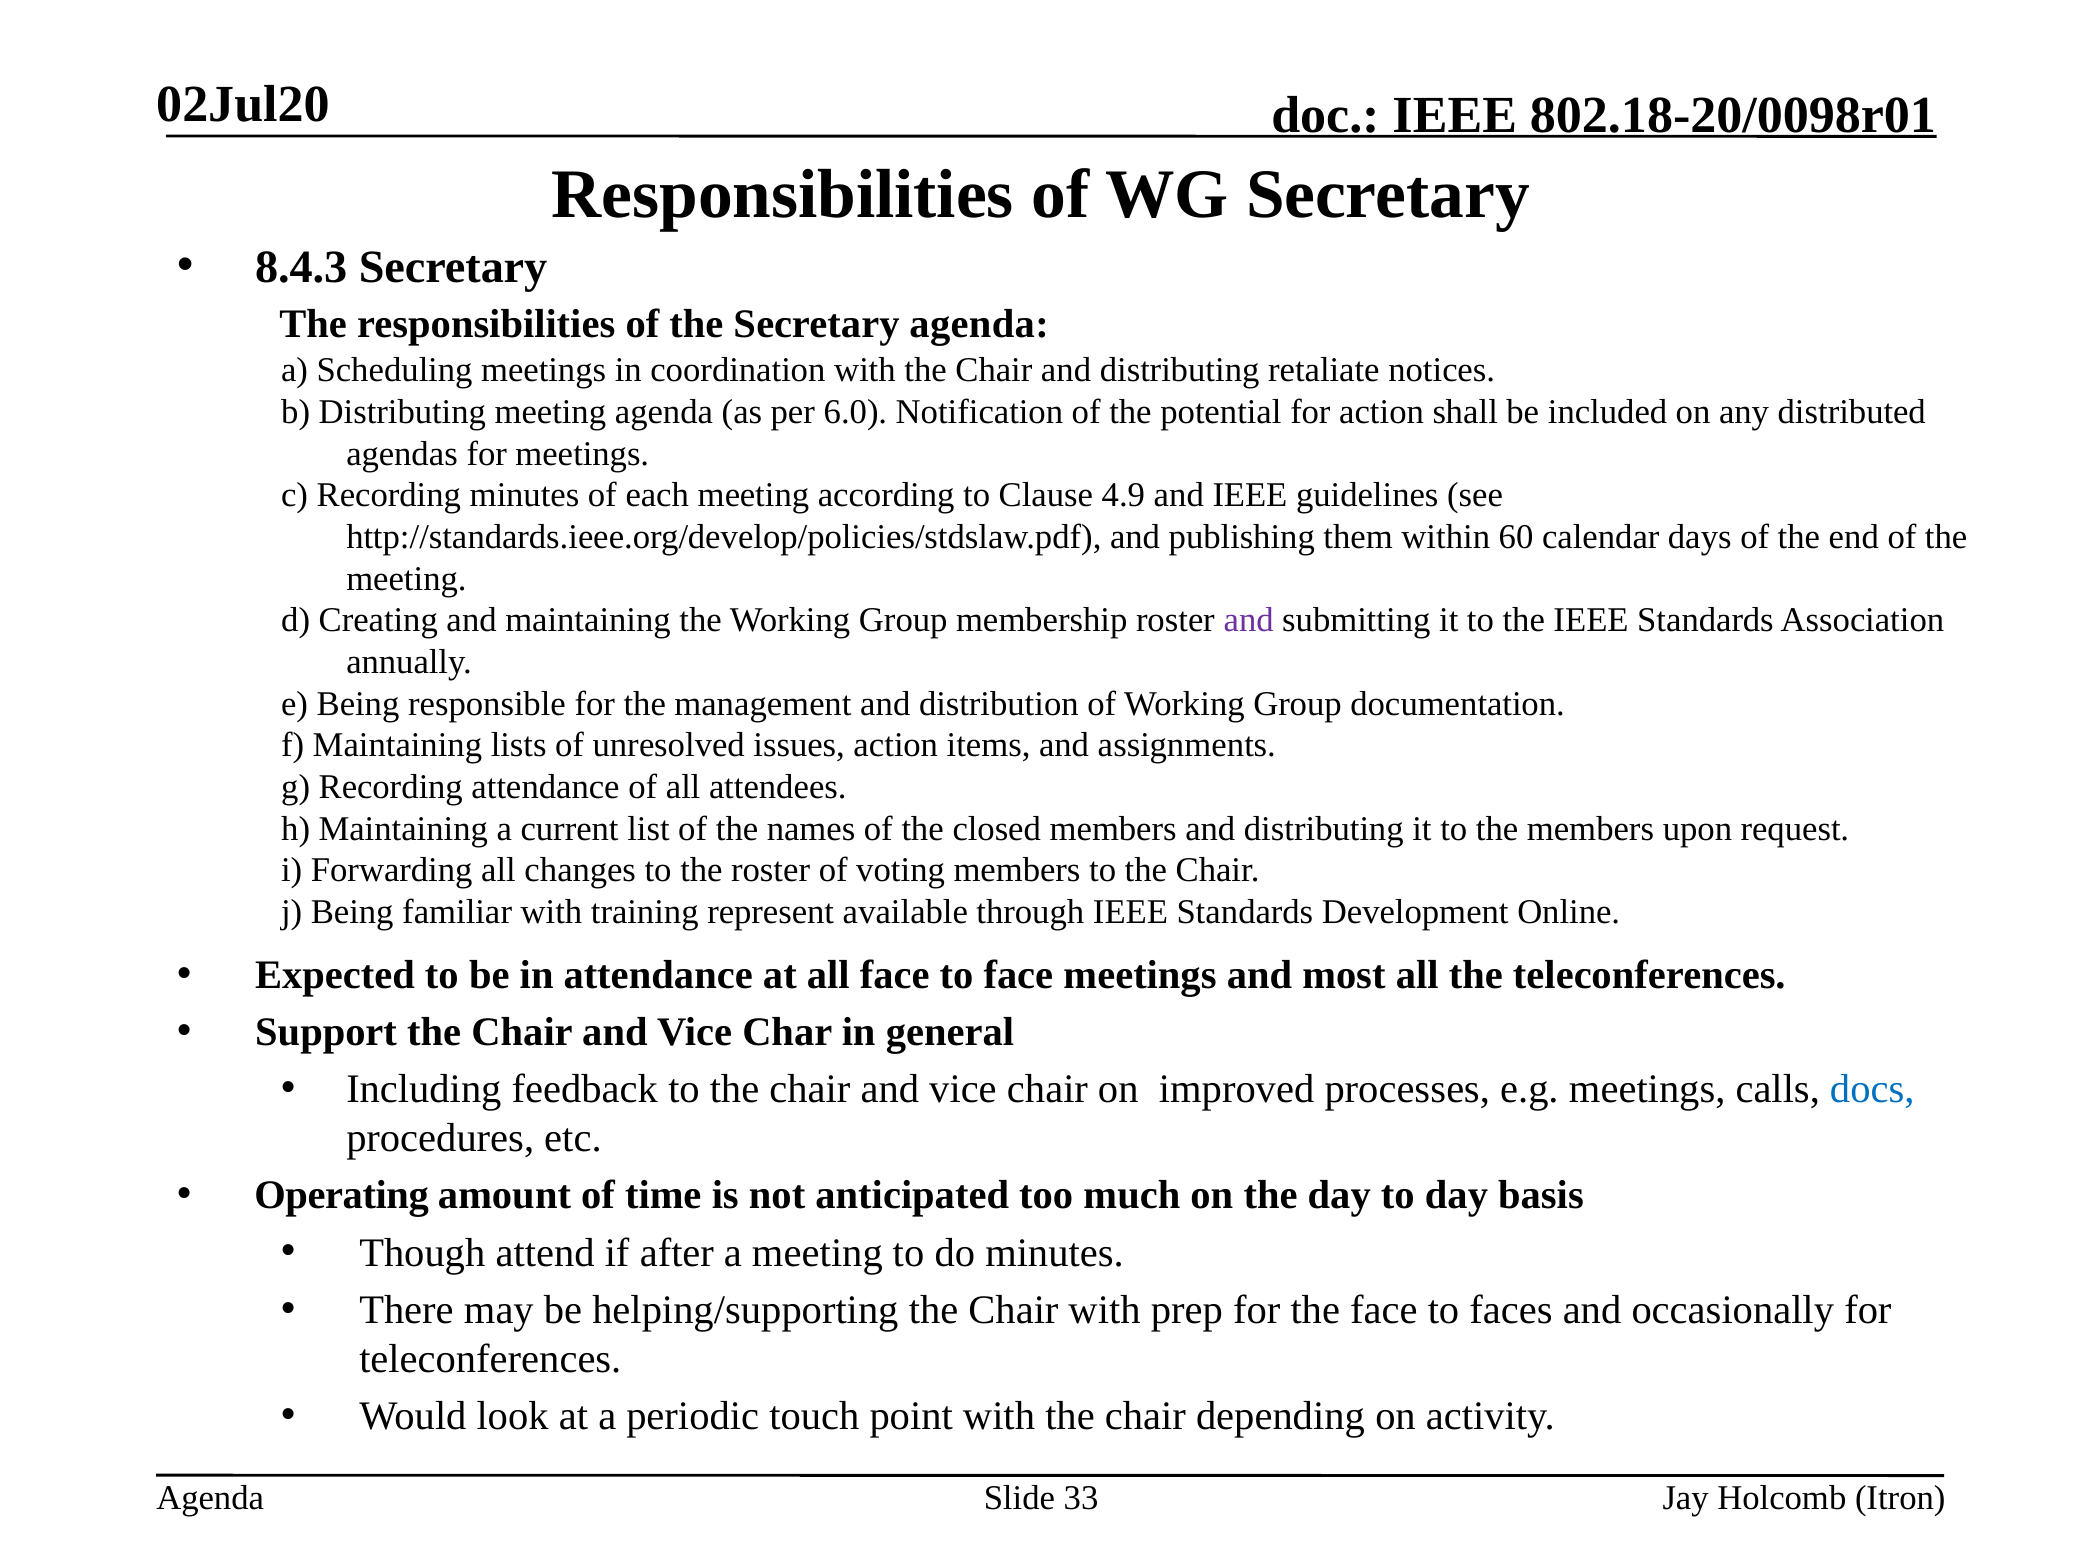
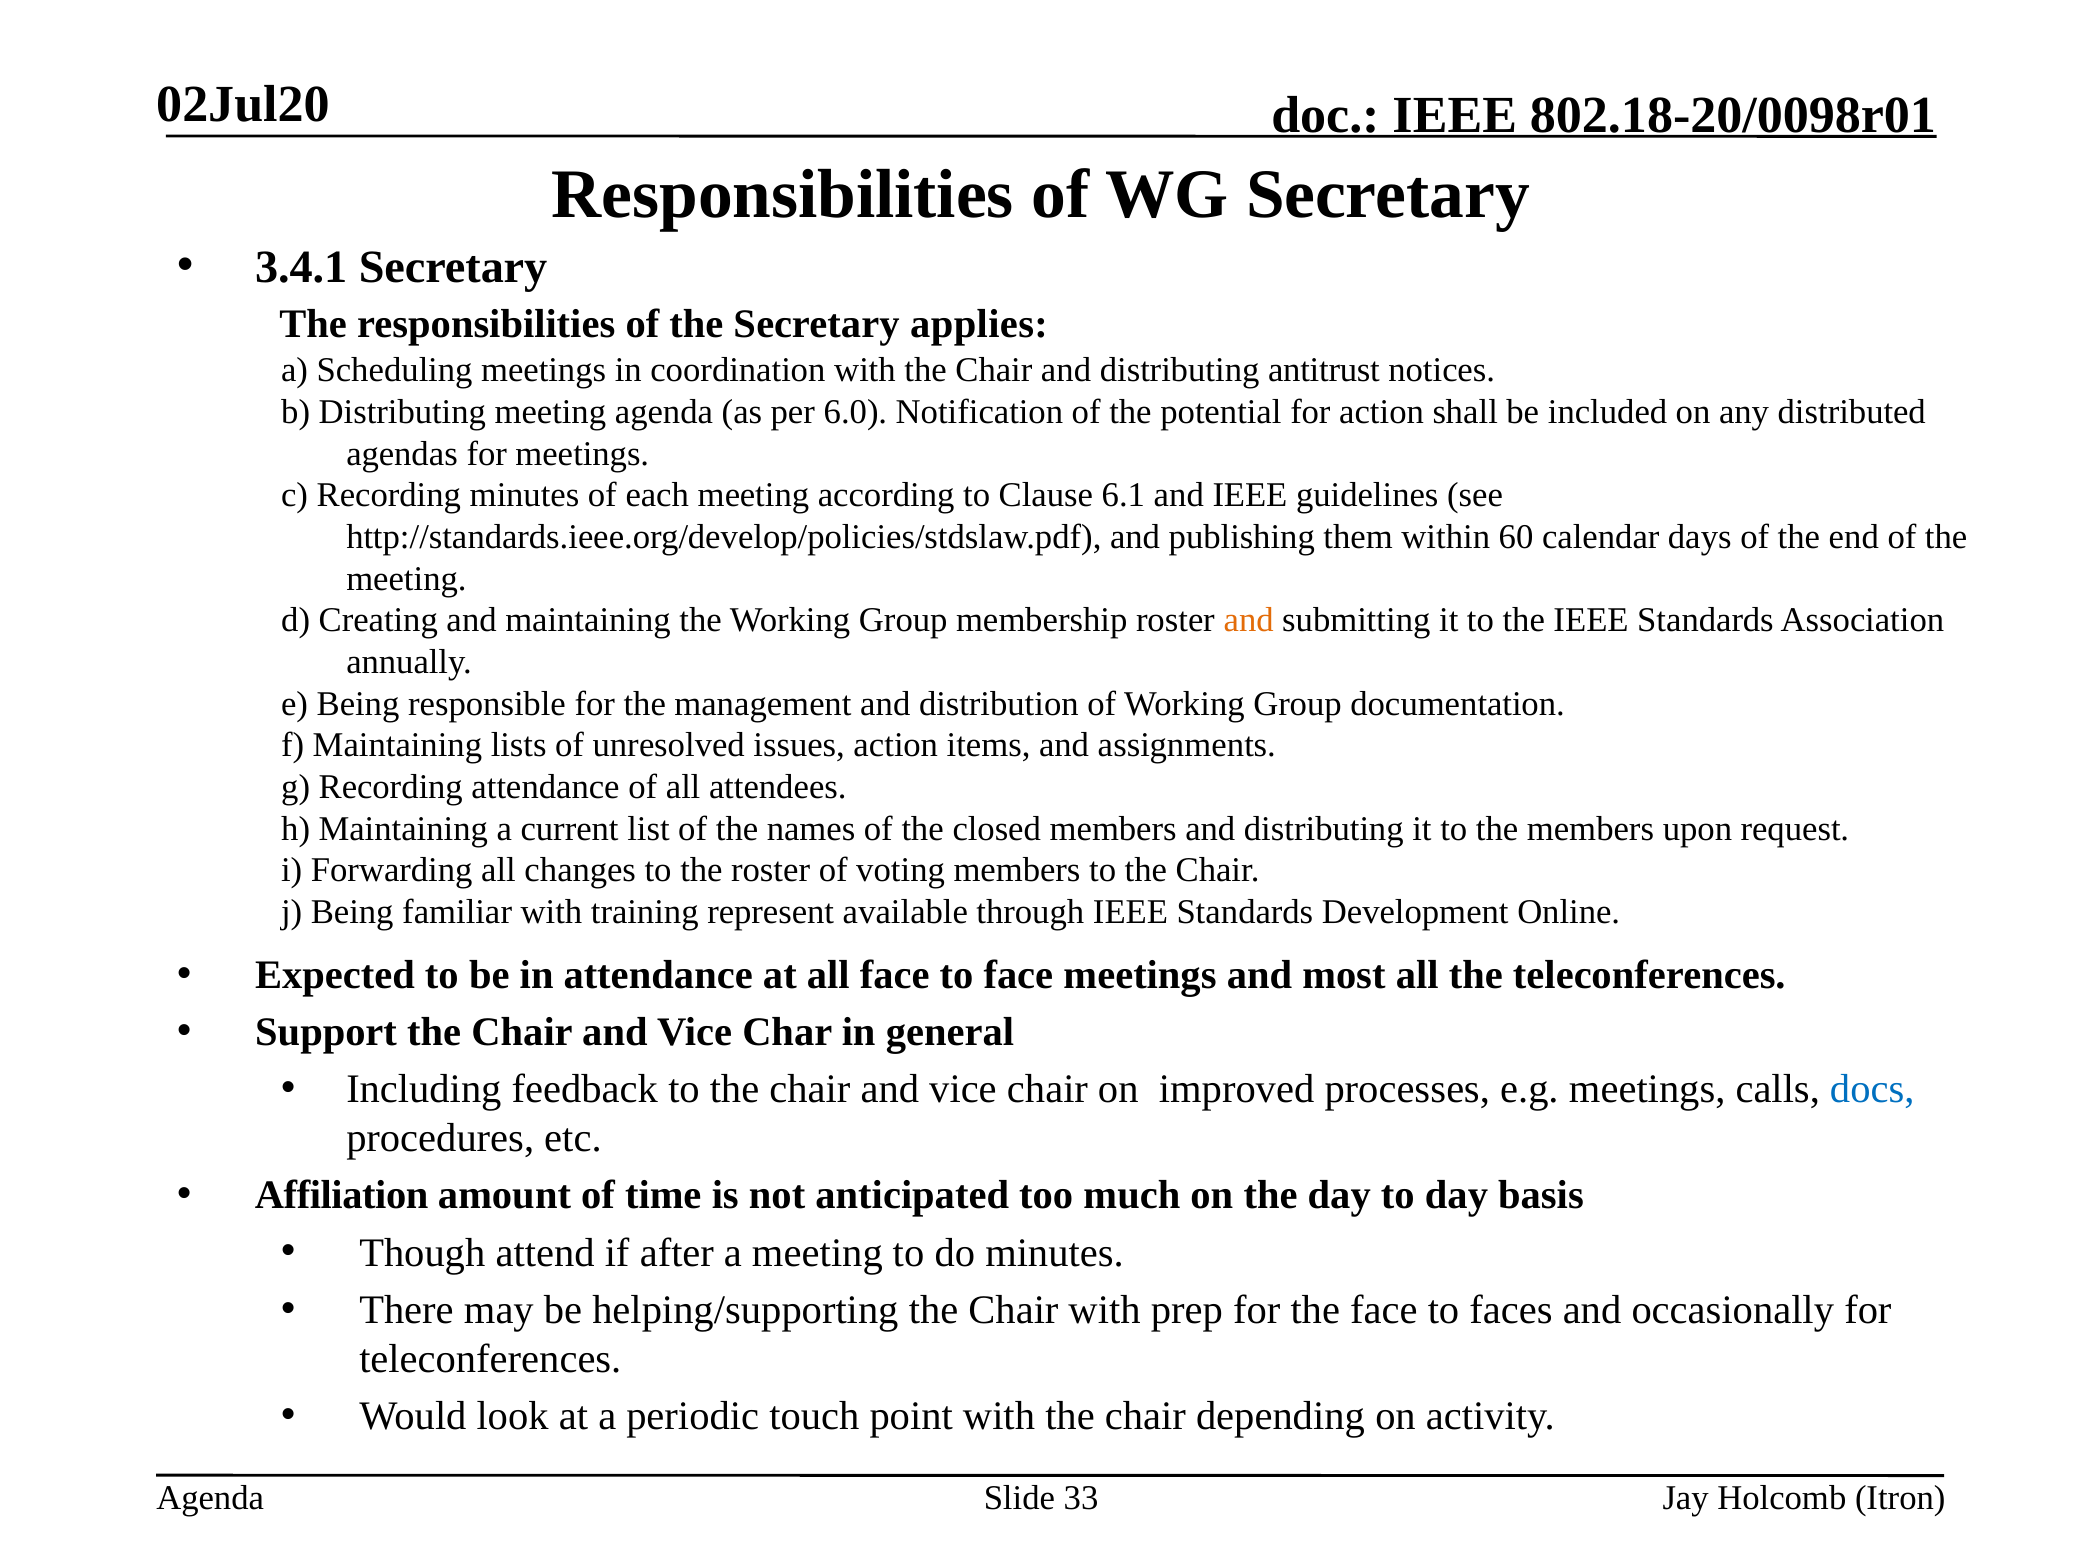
8.4.3: 8.4.3 -> 3.4.1 (301, 267)
Secretary agenda: agenda -> applies (979, 325)
retaliate: retaliate -> antitrust (1324, 370)
4.9: 4.9 -> 6.1 (1123, 495)
and colour: purple -> orange (1249, 620)
Operating: Operating -> Affiliation (342, 1196)
